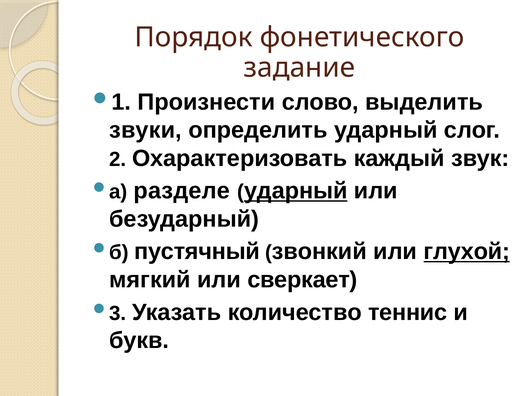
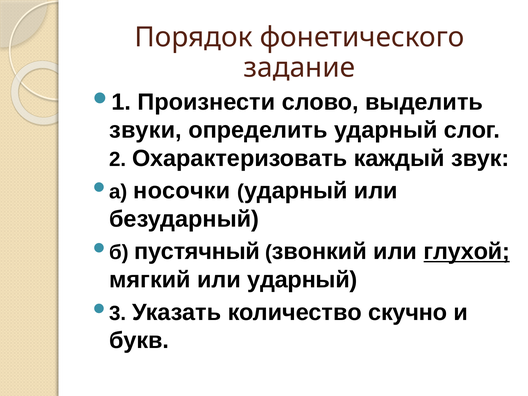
разделе: разделе -> носочки (182, 191)
ударный underline: present -> none (296, 191)
или сверкает: сверкает -> ударный (302, 280)
теннис: теннис -> скучно (408, 312)
